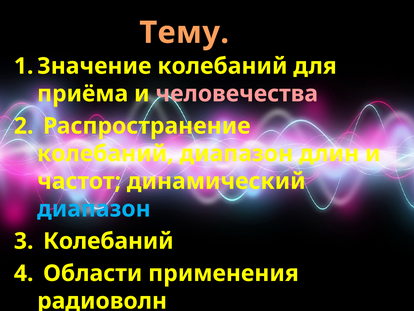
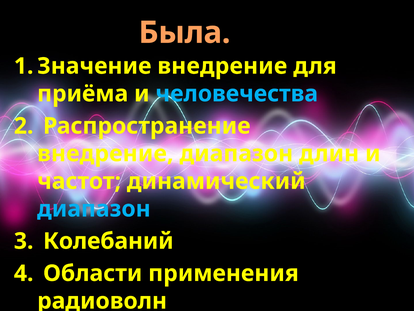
Тему: Тему -> Была (184, 33)
колебаний: колебаний -> внедрение (222, 66)
человечества colour: pink -> light blue (237, 94)
колебаний: колебаний -> внедрение (105, 153)
